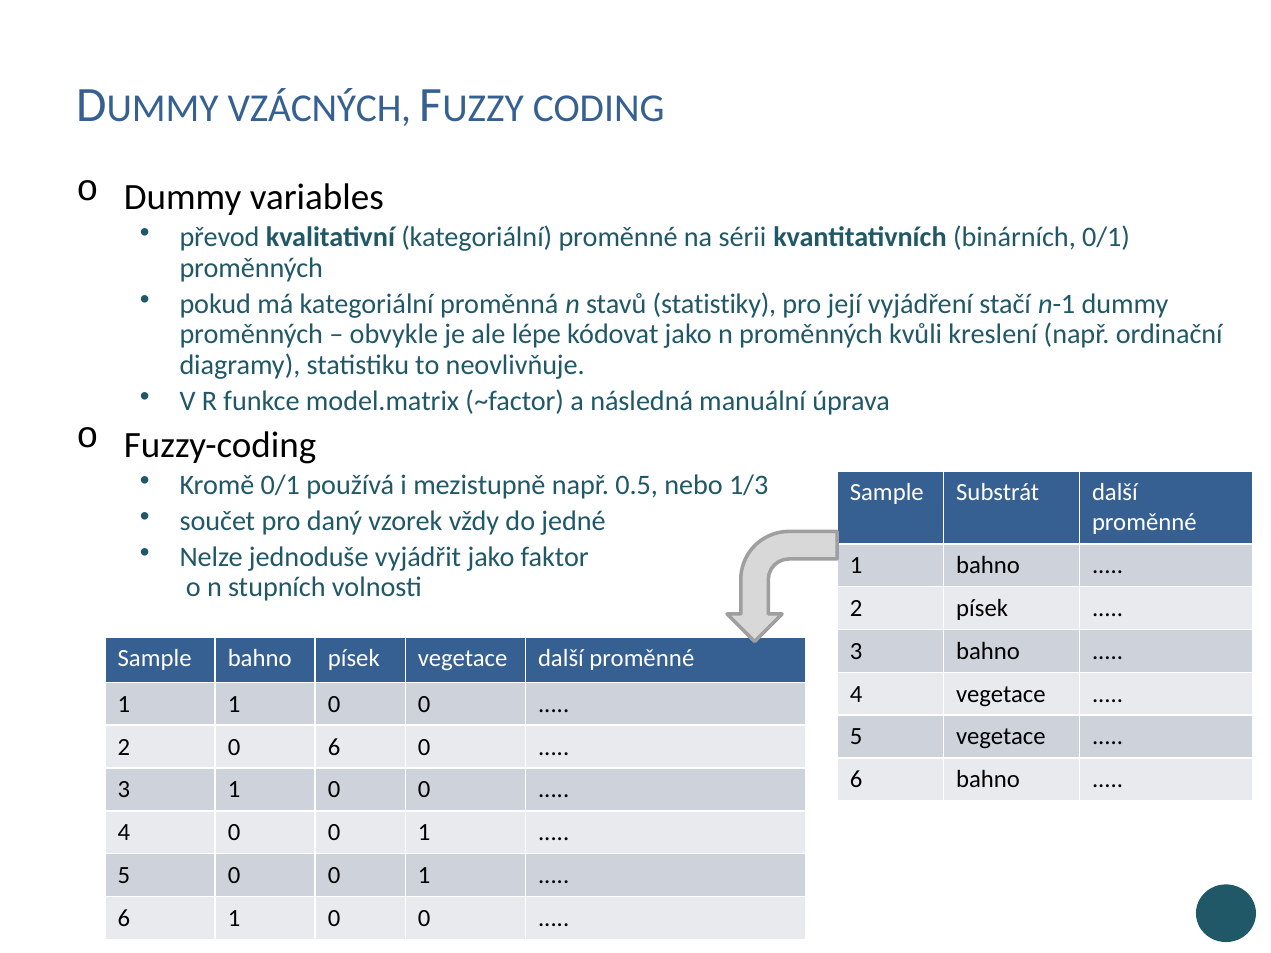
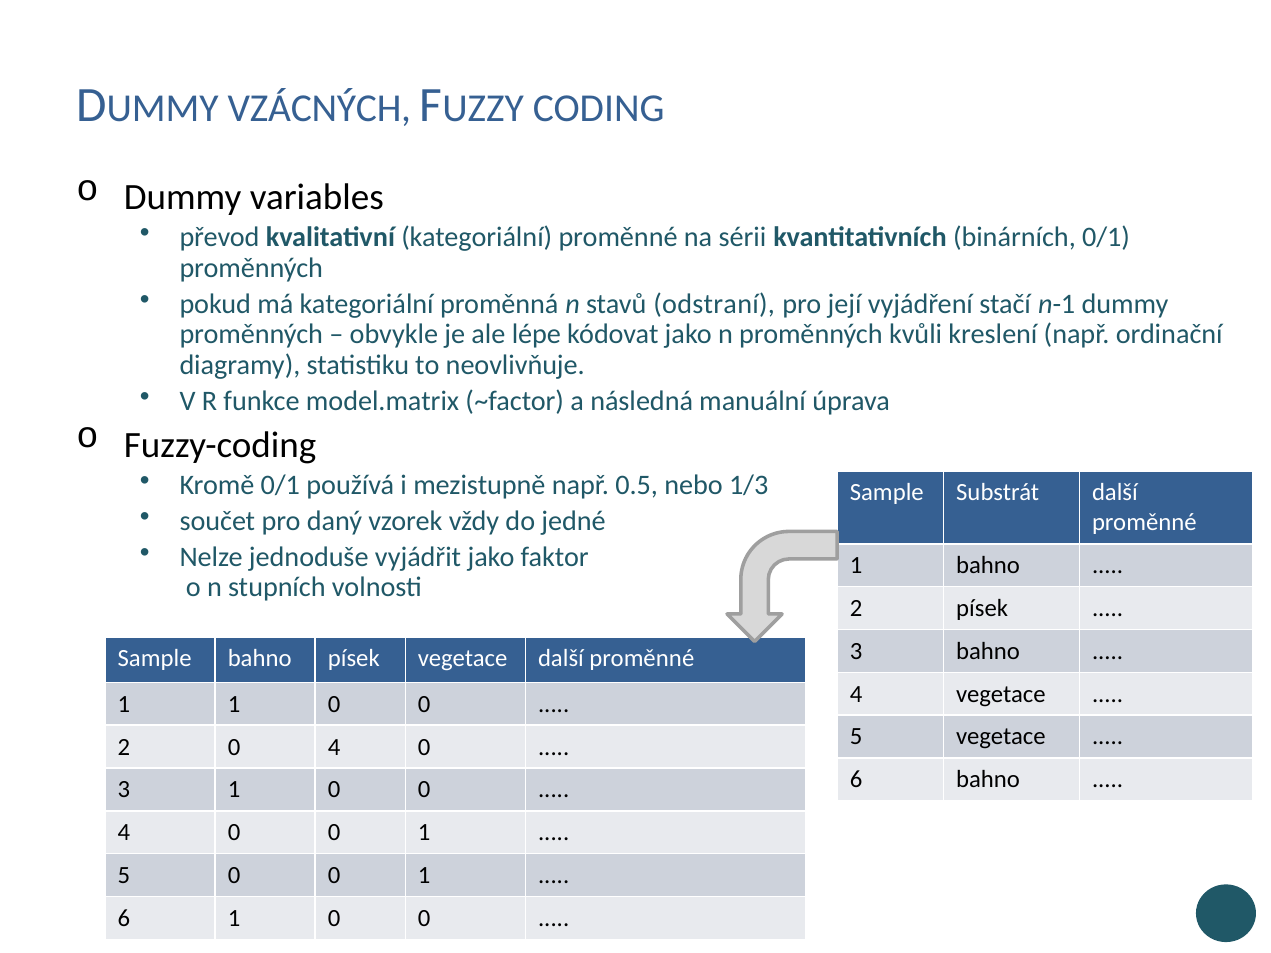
statistiky: statistiky -> odstraní (714, 304)
0 6: 6 -> 4 (334, 747)
